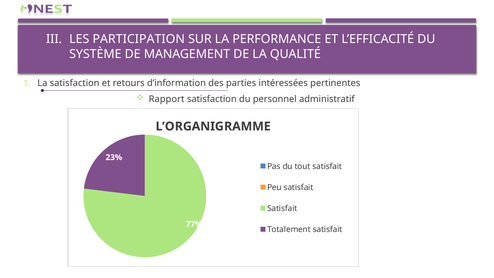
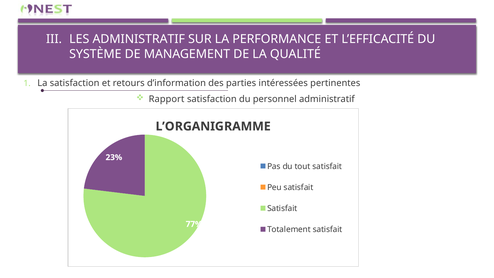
LES PARTICIPATION: PARTICIPATION -> ADMINISTRATIF (139, 39)
